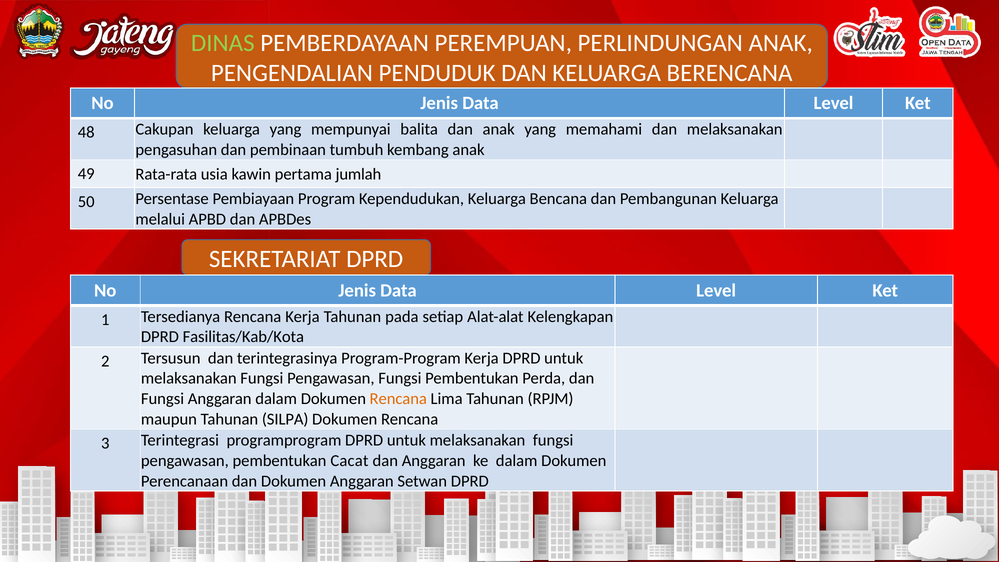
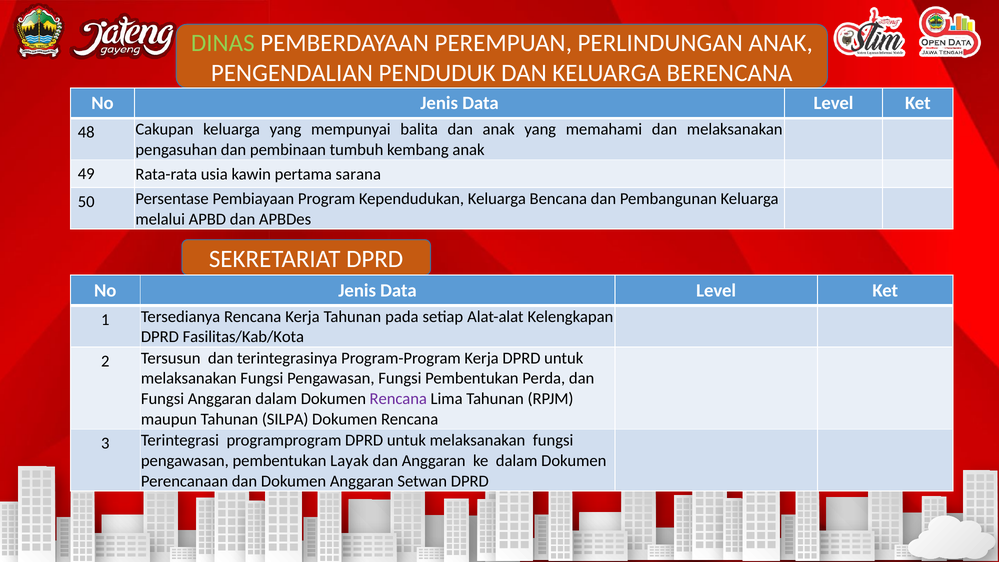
jumlah: jumlah -> sarana (358, 174)
Rencana colour: orange -> purple (398, 399)
Cacat: Cacat -> Layak (349, 461)
